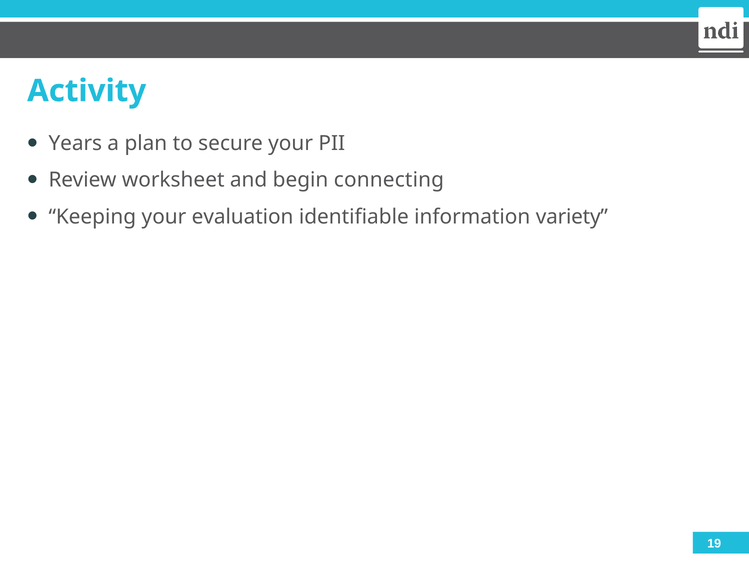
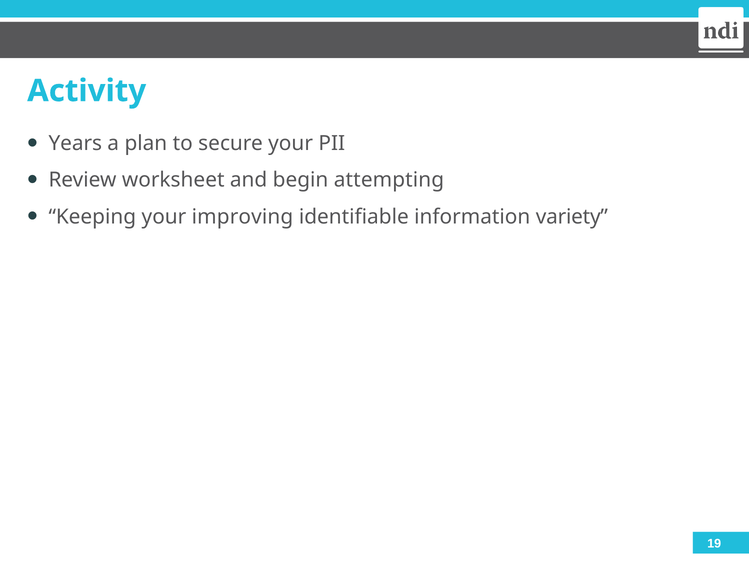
connecting: connecting -> attempting (389, 180)
evaluation: evaluation -> improving (242, 217)
